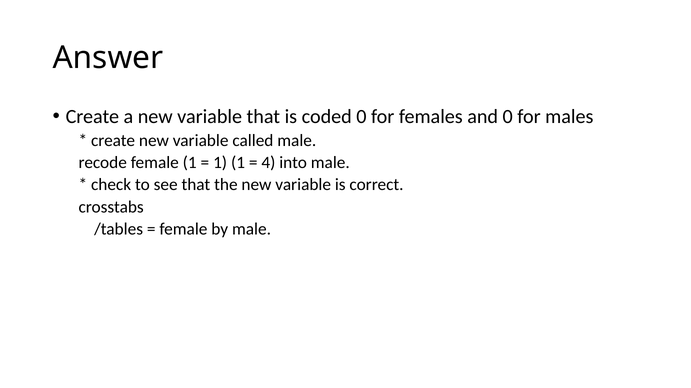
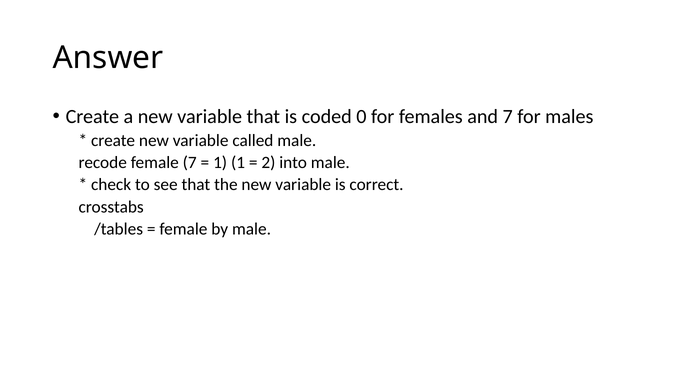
and 0: 0 -> 7 (508, 117)
female 1: 1 -> 7 (190, 163)
4: 4 -> 2 (268, 163)
